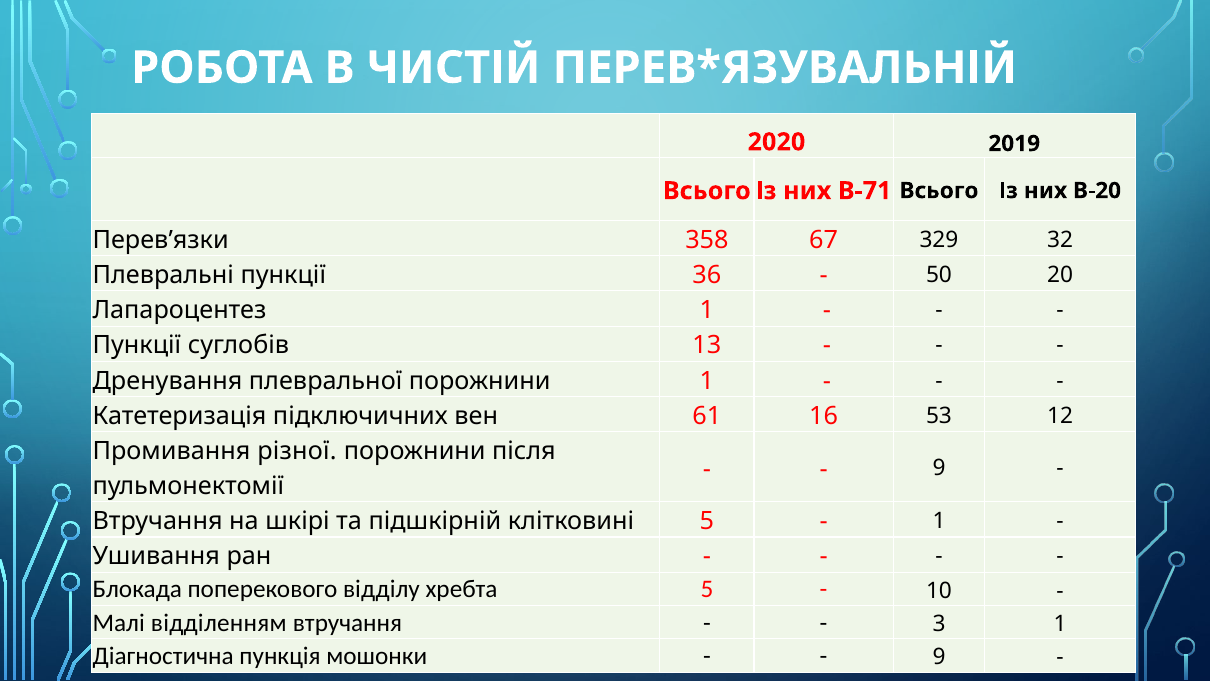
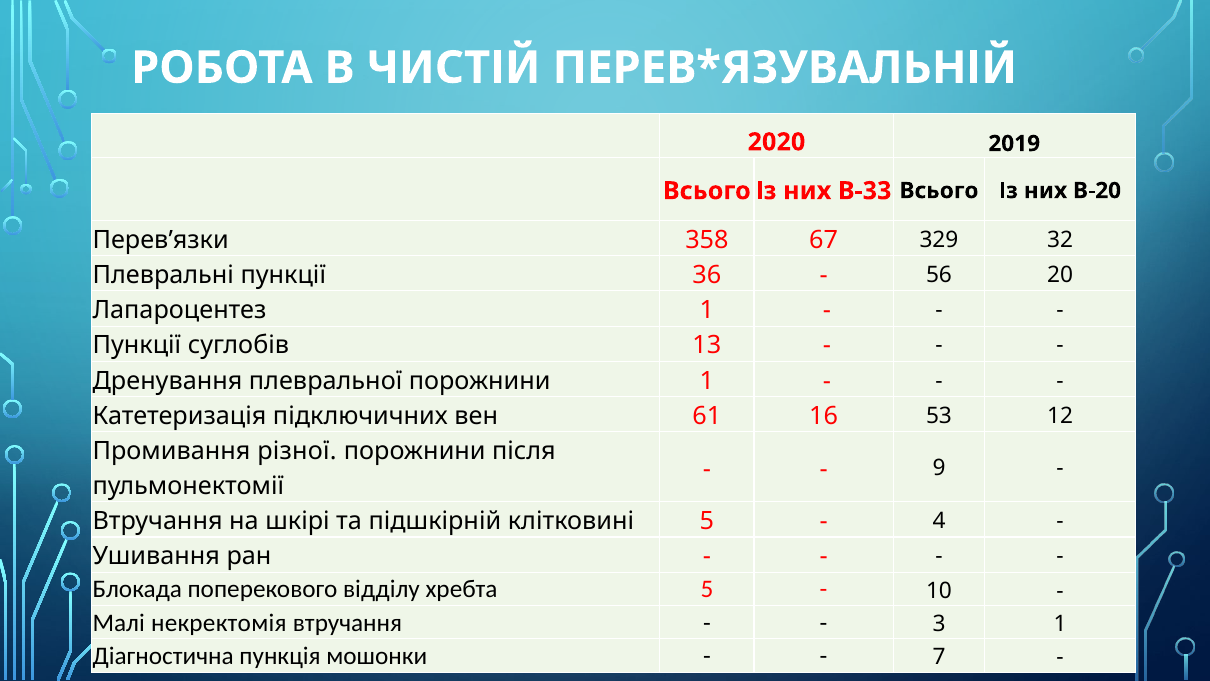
В-71: В-71 -> В-33 (865, 191)
50: 50 -> 56 (939, 275)
1: 1 -> 4 (939, 521)
відділенням: відділенням -> некректомія (219, 623)
9: 9 -> 7 (939, 657)
